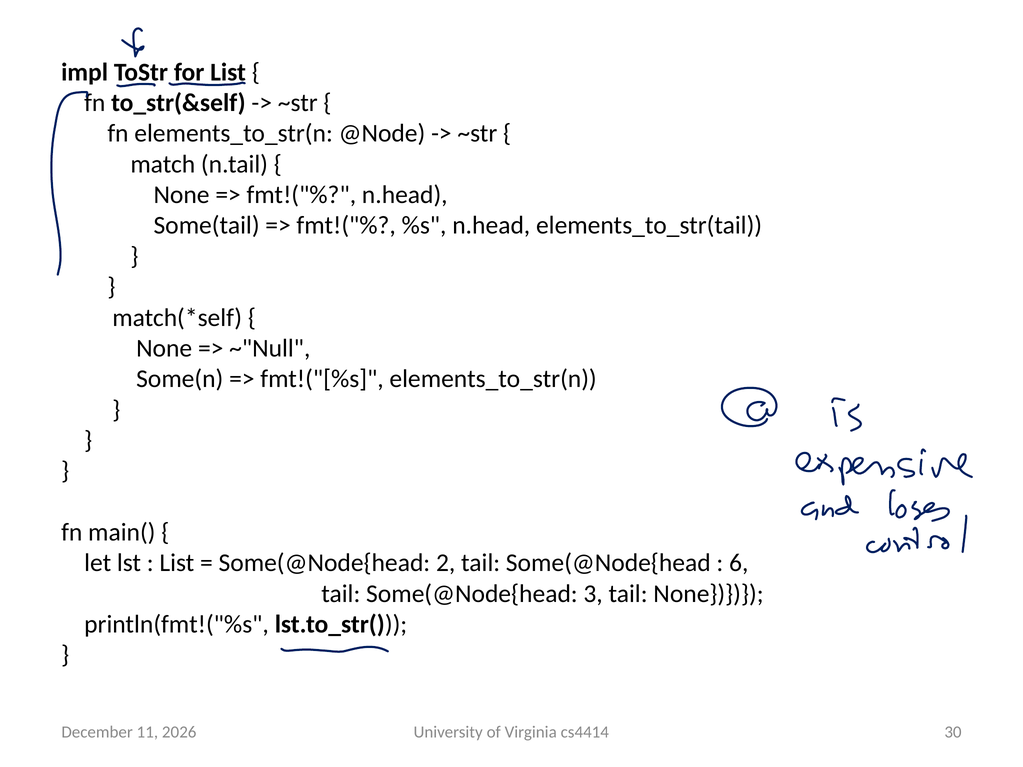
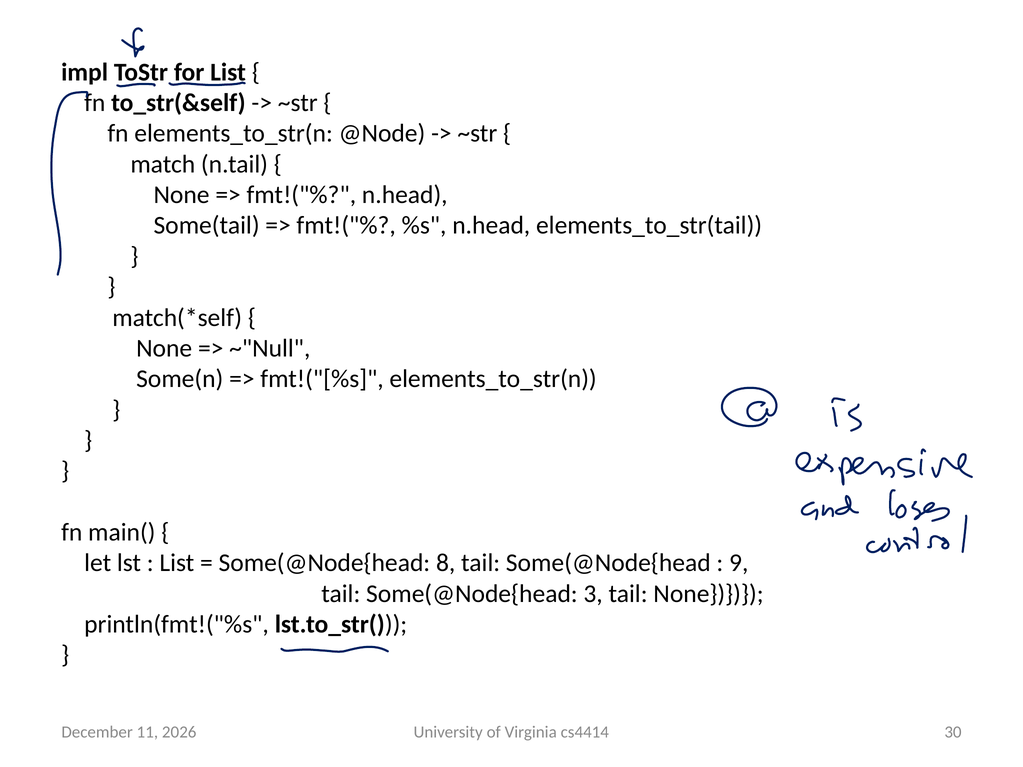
2: 2 -> 8 (446, 563)
6: 6 -> 9 (739, 563)
